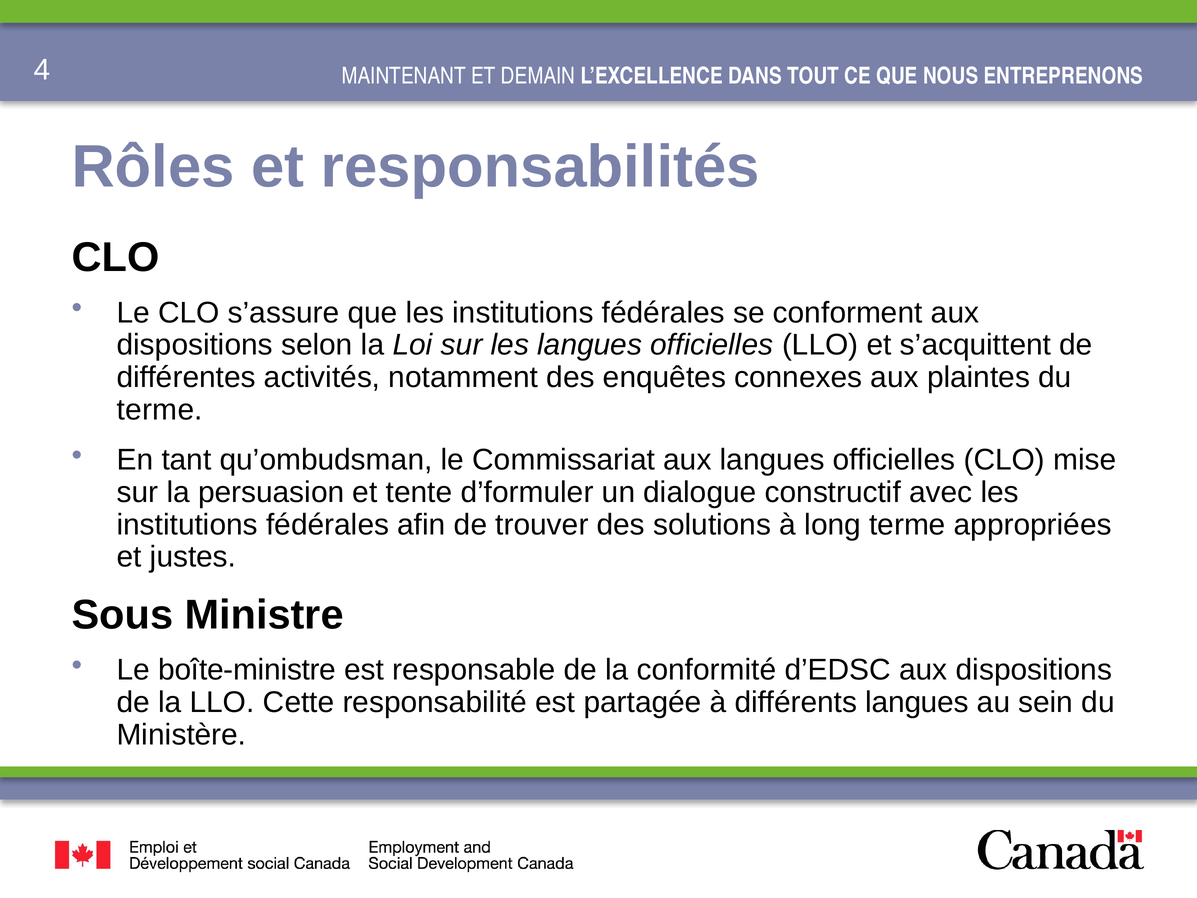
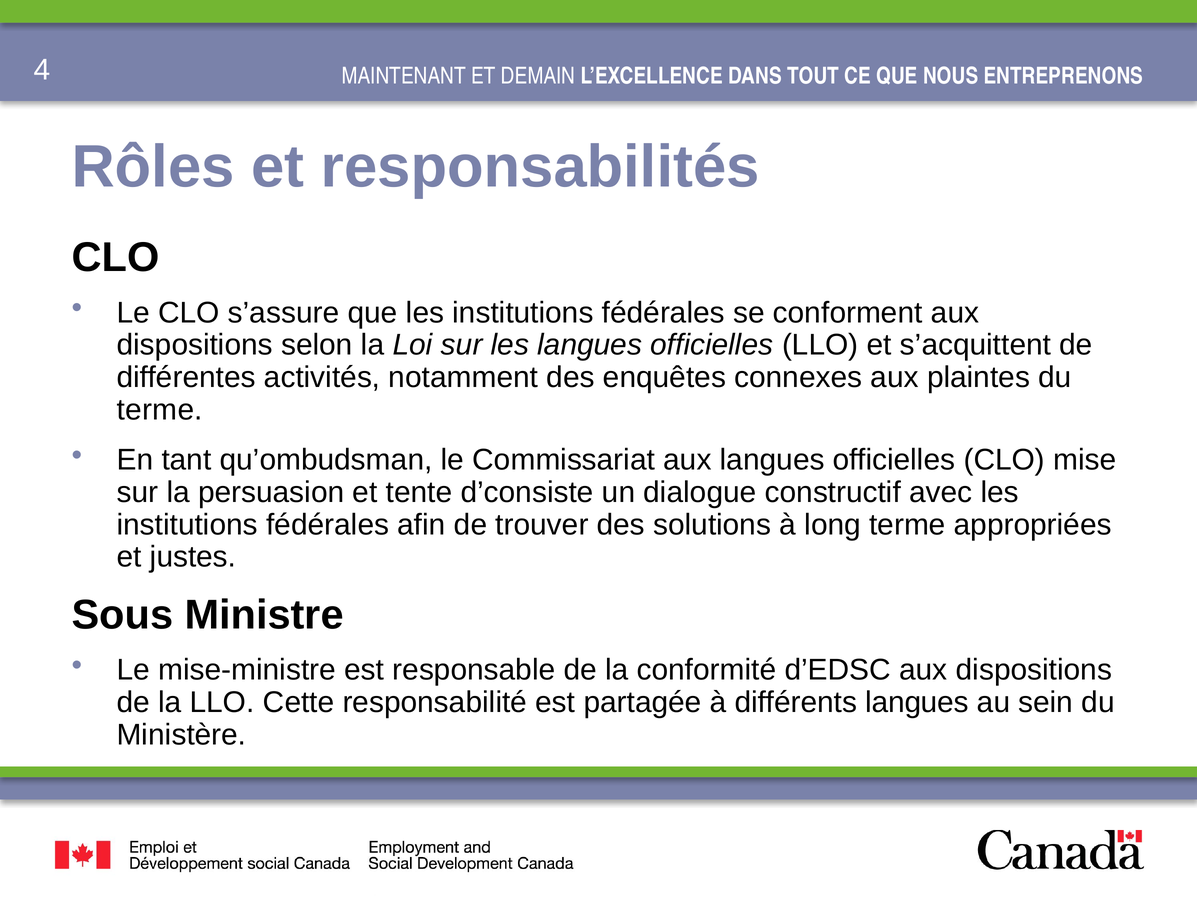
d’formuler: d’formuler -> d’consiste (527, 492)
boîte-ministre: boîte-ministre -> mise-ministre (247, 670)
